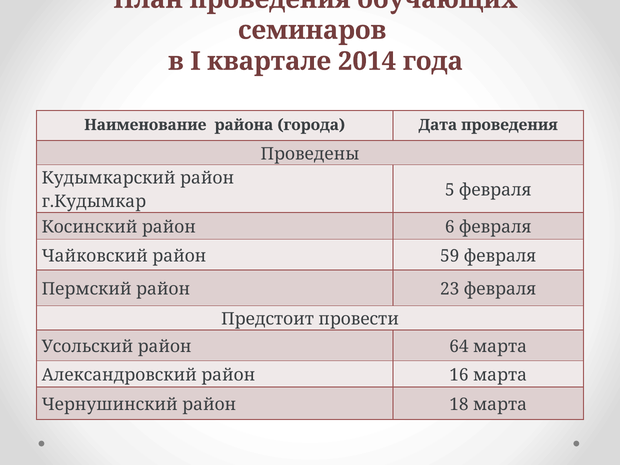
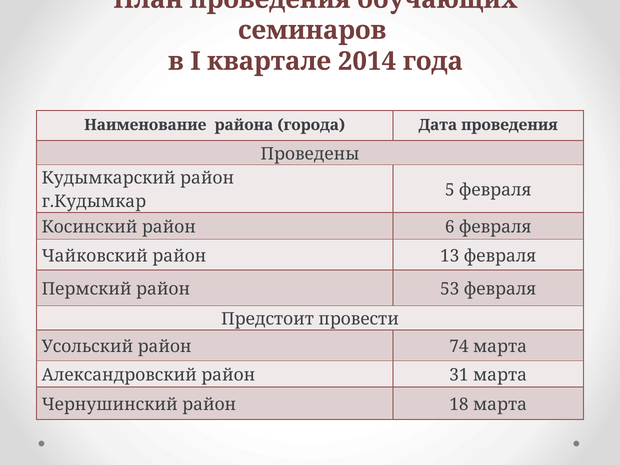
59: 59 -> 13 (450, 256)
23: 23 -> 53 (450, 289)
64: 64 -> 74 (459, 347)
16: 16 -> 31 (459, 375)
